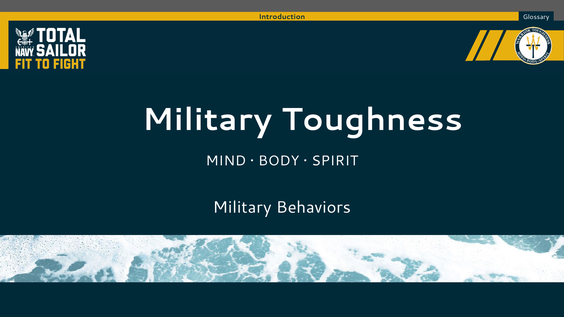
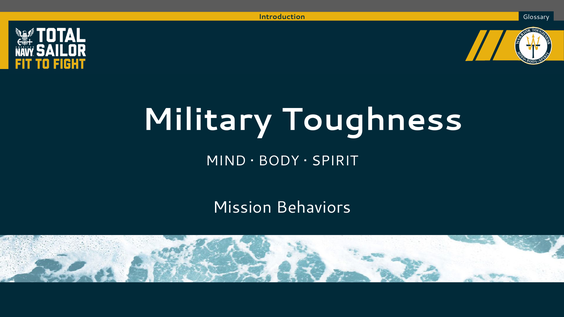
Military: Military -> Mission (242, 208)
